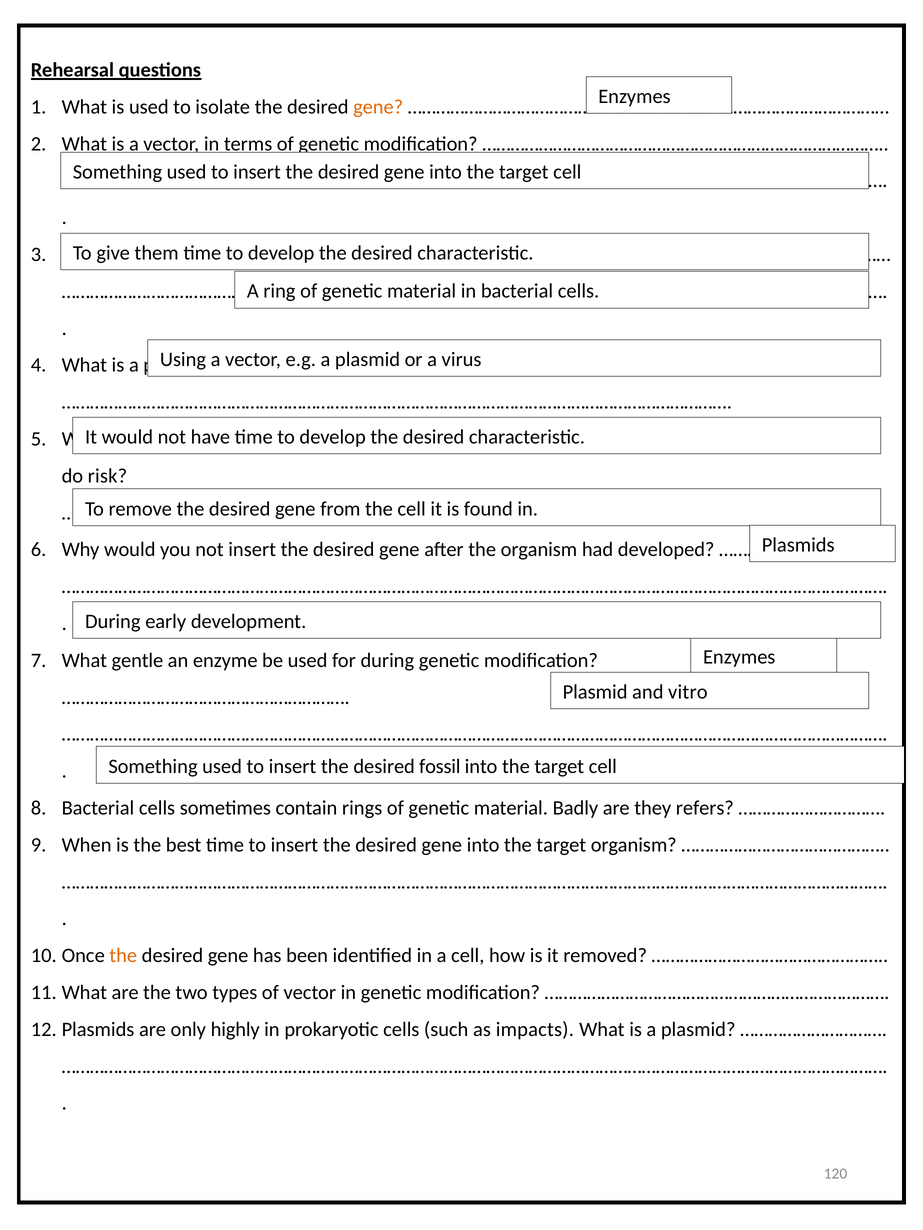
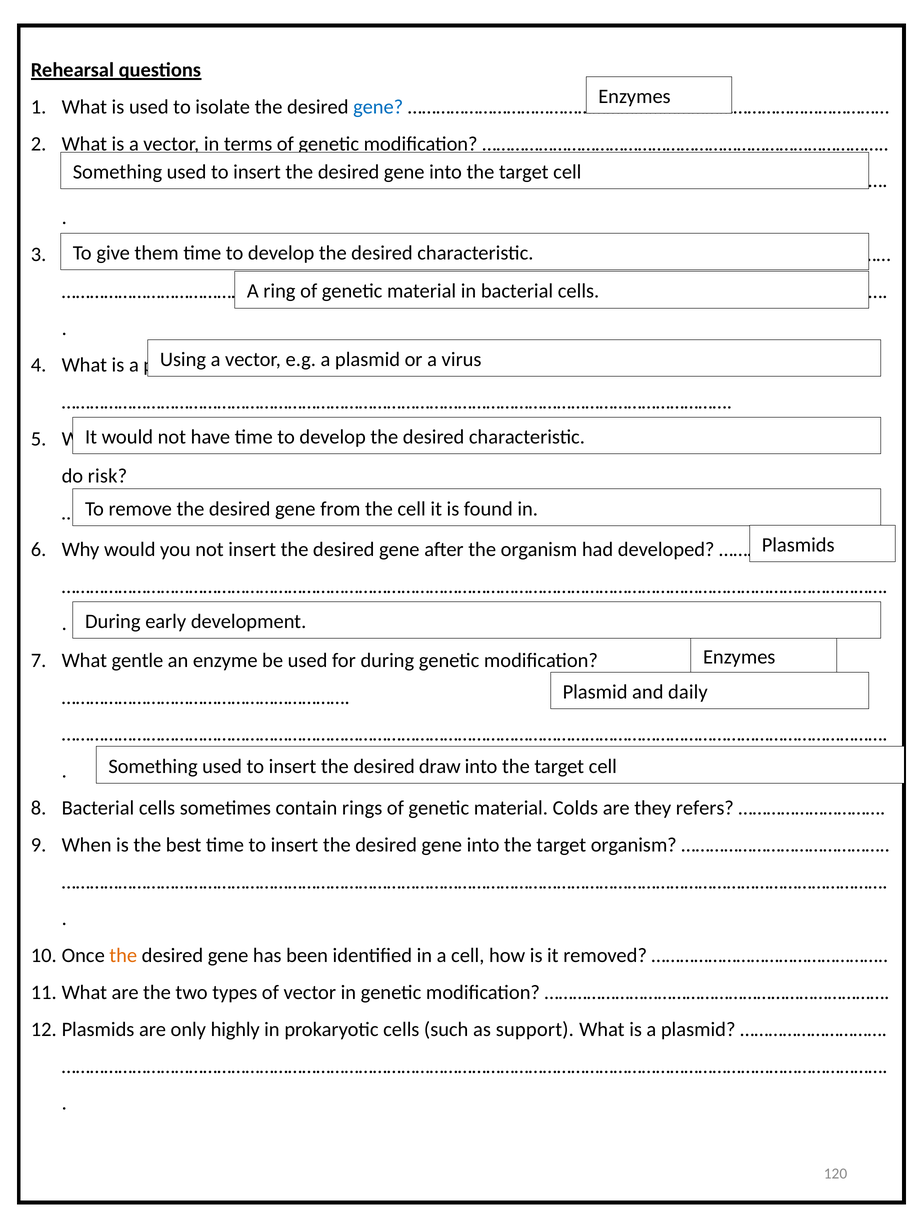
gene colour: orange -> blue (378, 107)
vitro: vitro -> daily (688, 692)
fossil: fossil -> draw (440, 767)
Badly: Badly -> Colds (575, 808)
impacts: impacts -> support (535, 1030)
